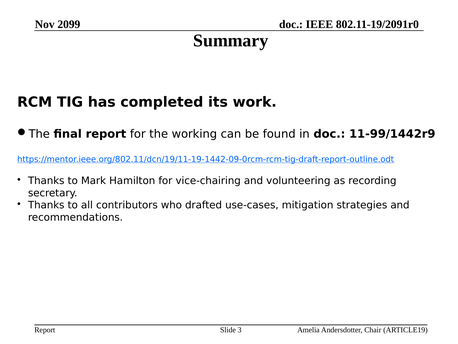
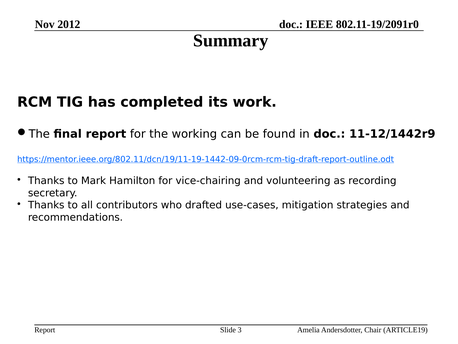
2099: 2099 -> 2012 (69, 24)
11-99/1442r9: 11-99/1442r9 -> 11-12/1442r9 (392, 134)
